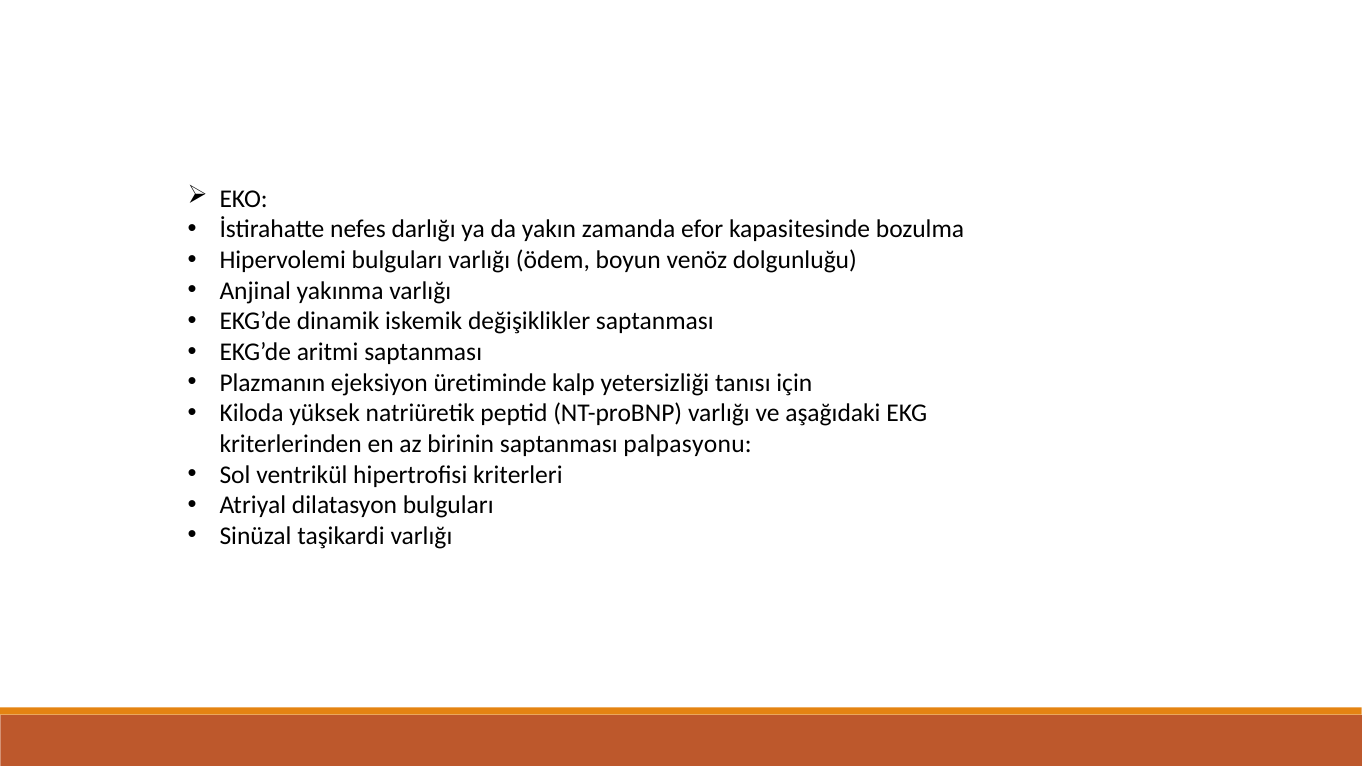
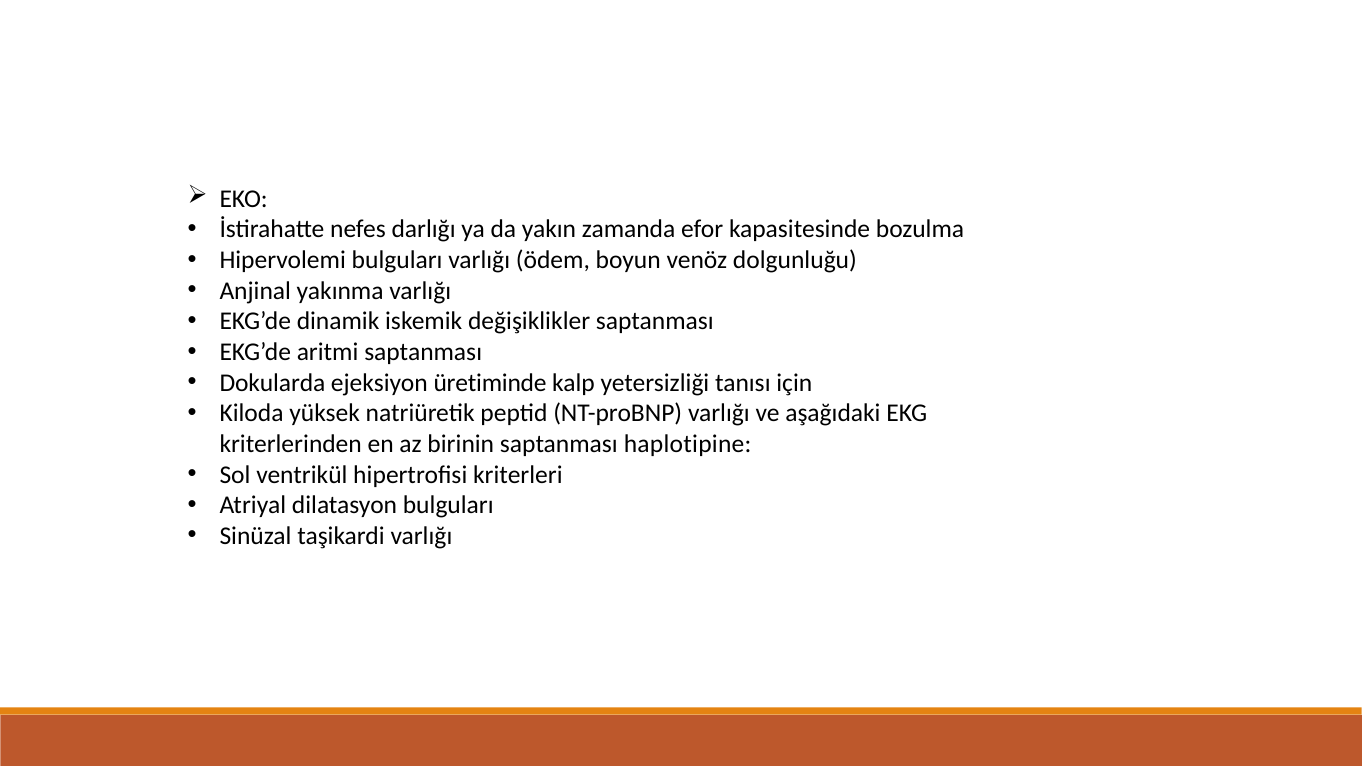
Plazmanın: Plazmanın -> Dokularda (272, 383)
palpasyonu: palpasyonu -> haplotipine (688, 444)
